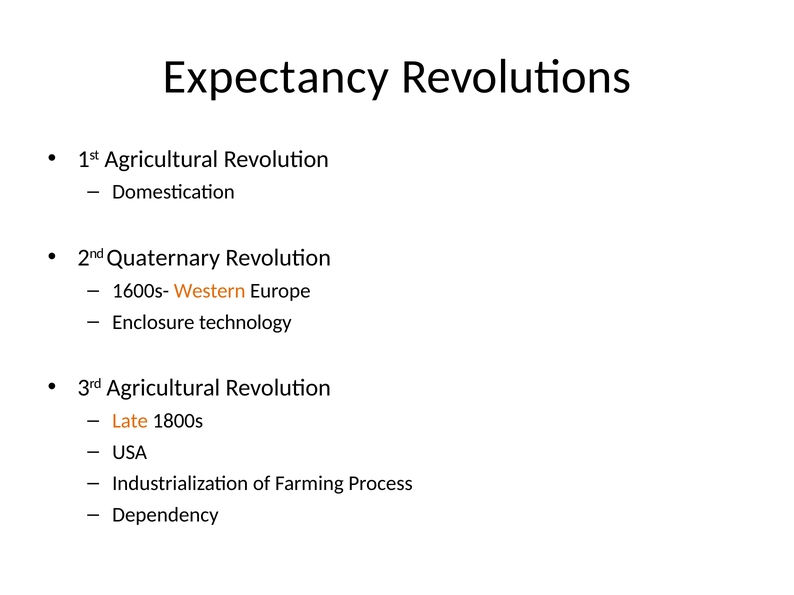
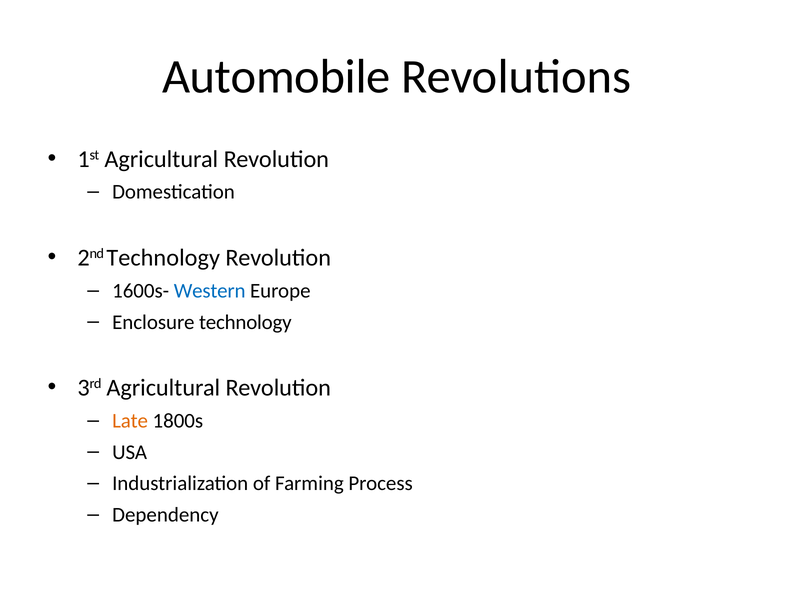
Expectancy: Expectancy -> Automobile (276, 77)
2nd Quaternary: Quaternary -> Technology (163, 258)
Western colour: orange -> blue (210, 291)
